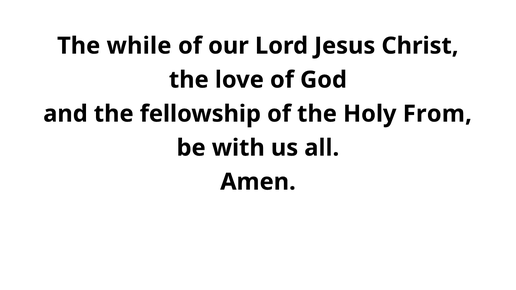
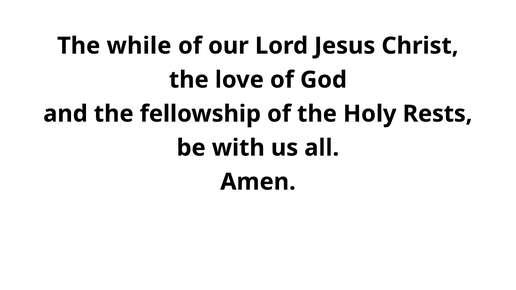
From: From -> Rests (437, 114)
